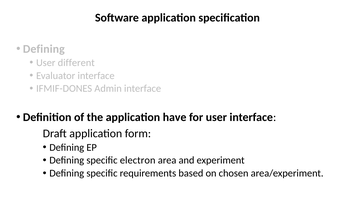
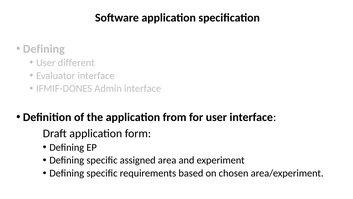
have: have -> from (175, 117)
electron: electron -> assigned (138, 160)
